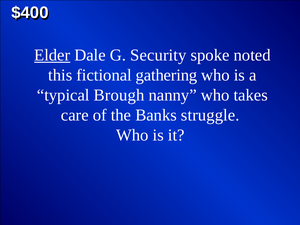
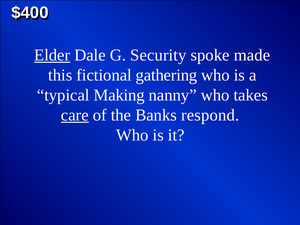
noted: noted -> made (252, 55)
Brough: Brough -> Making (119, 95)
care underline: none -> present (75, 115)
struggle: struggle -> respond (210, 115)
